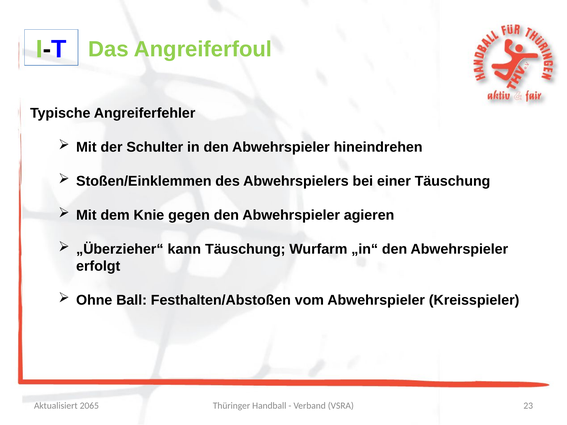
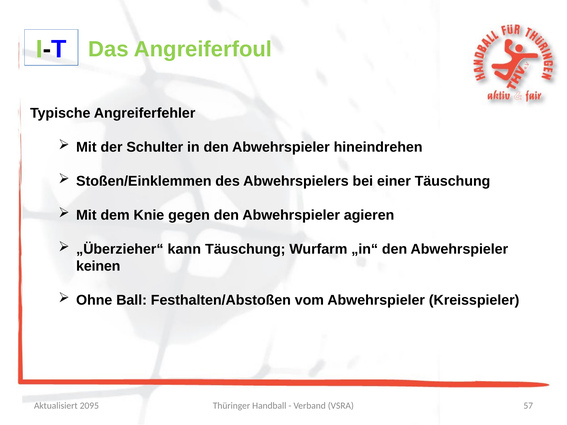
erfolgt: erfolgt -> keinen (98, 266)
2065: 2065 -> 2095 (89, 406)
23: 23 -> 57 (528, 406)
